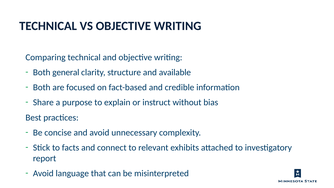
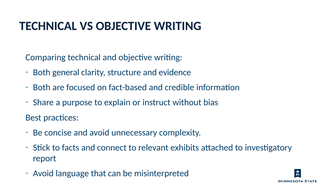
available: available -> evidence (175, 72)
